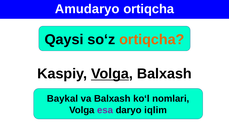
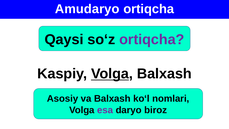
ortiqcha colour: orange -> purple (152, 39)
Baykal: Baykal -> Asosiy (63, 99)
iqlim: iqlim -> biroz (156, 110)
